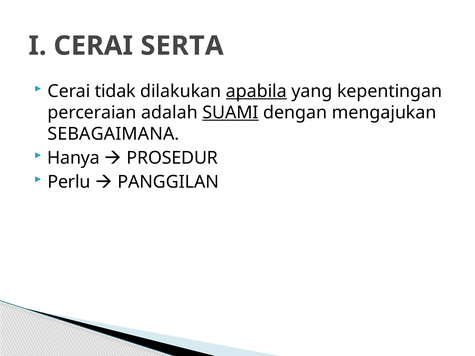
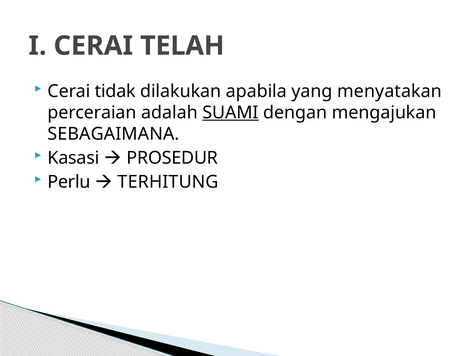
SERTA: SERTA -> TELAH (182, 46)
apabila underline: present -> none (256, 91)
kepentingan: kepentingan -> menyatakan (390, 91)
Hanya: Hanya -> Kasasi (74, 158)
PANGGILAN: PANGGILAN -> TERHITUNG (168, 182)
